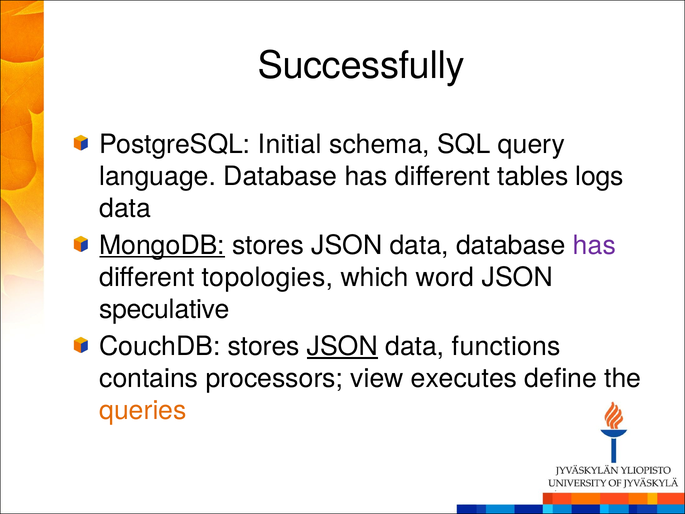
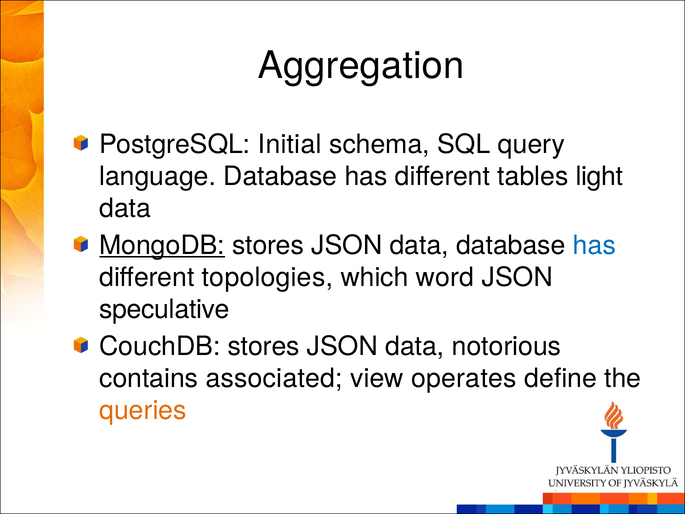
Successfully: Successfully -> Aggregation (361, 66)
logs: logs -> light (599, 176)
has colour: purple -> blue (594, 245)
JSON underline: present -> none (342, 346)
functions: functions -> notorious (506, 346)
processors: processors -> associated (274, 378)
executes: executes -> operates (464, 378)
